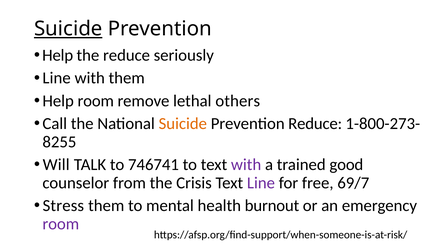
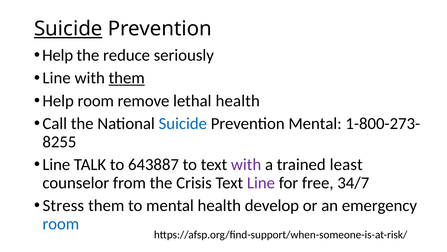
them underline: none -> present (127, 78)
lethal others: others -> health (238, 101)
Suicide colour: orange -> blue (183, 123)
Prevention Reduce: Reduce -> Mental (315, 123)
Will: Will -> Line (56, 164)
746741: 746741 -> 643887 (153, 164)
good: good -> least (346, 164)
69/7: 69/7 -> 34/7 (353, 182)
burnout: burnout -> develop (272, 205)
room colour: purple -> blue (61, 223)
